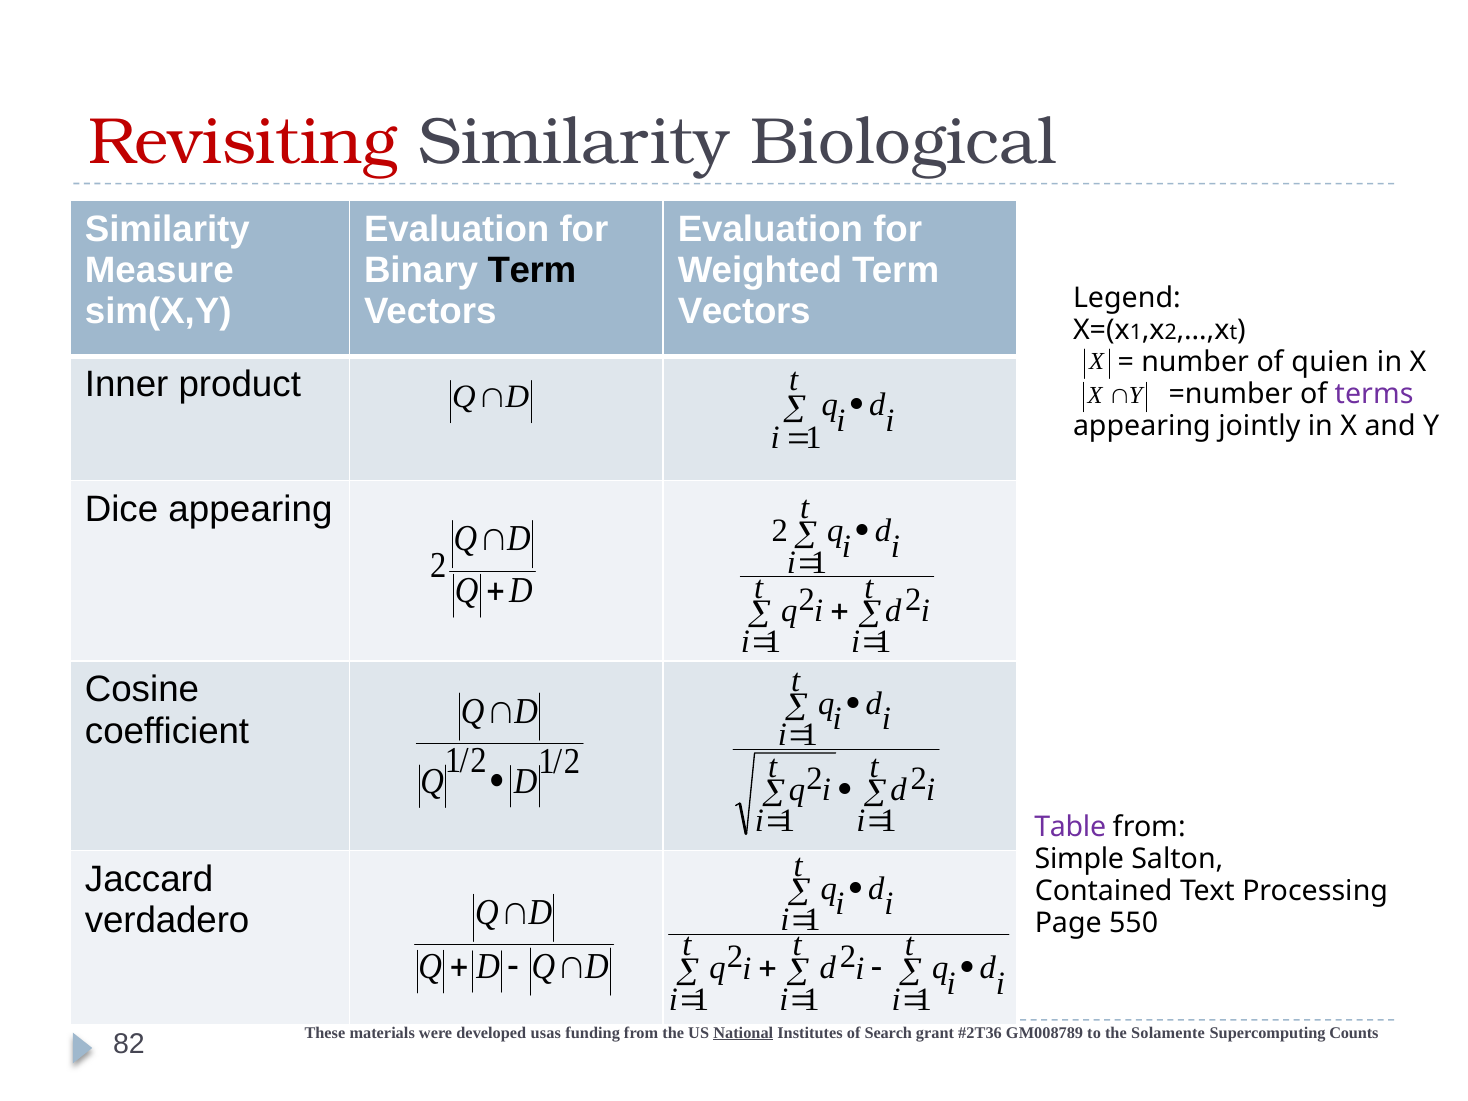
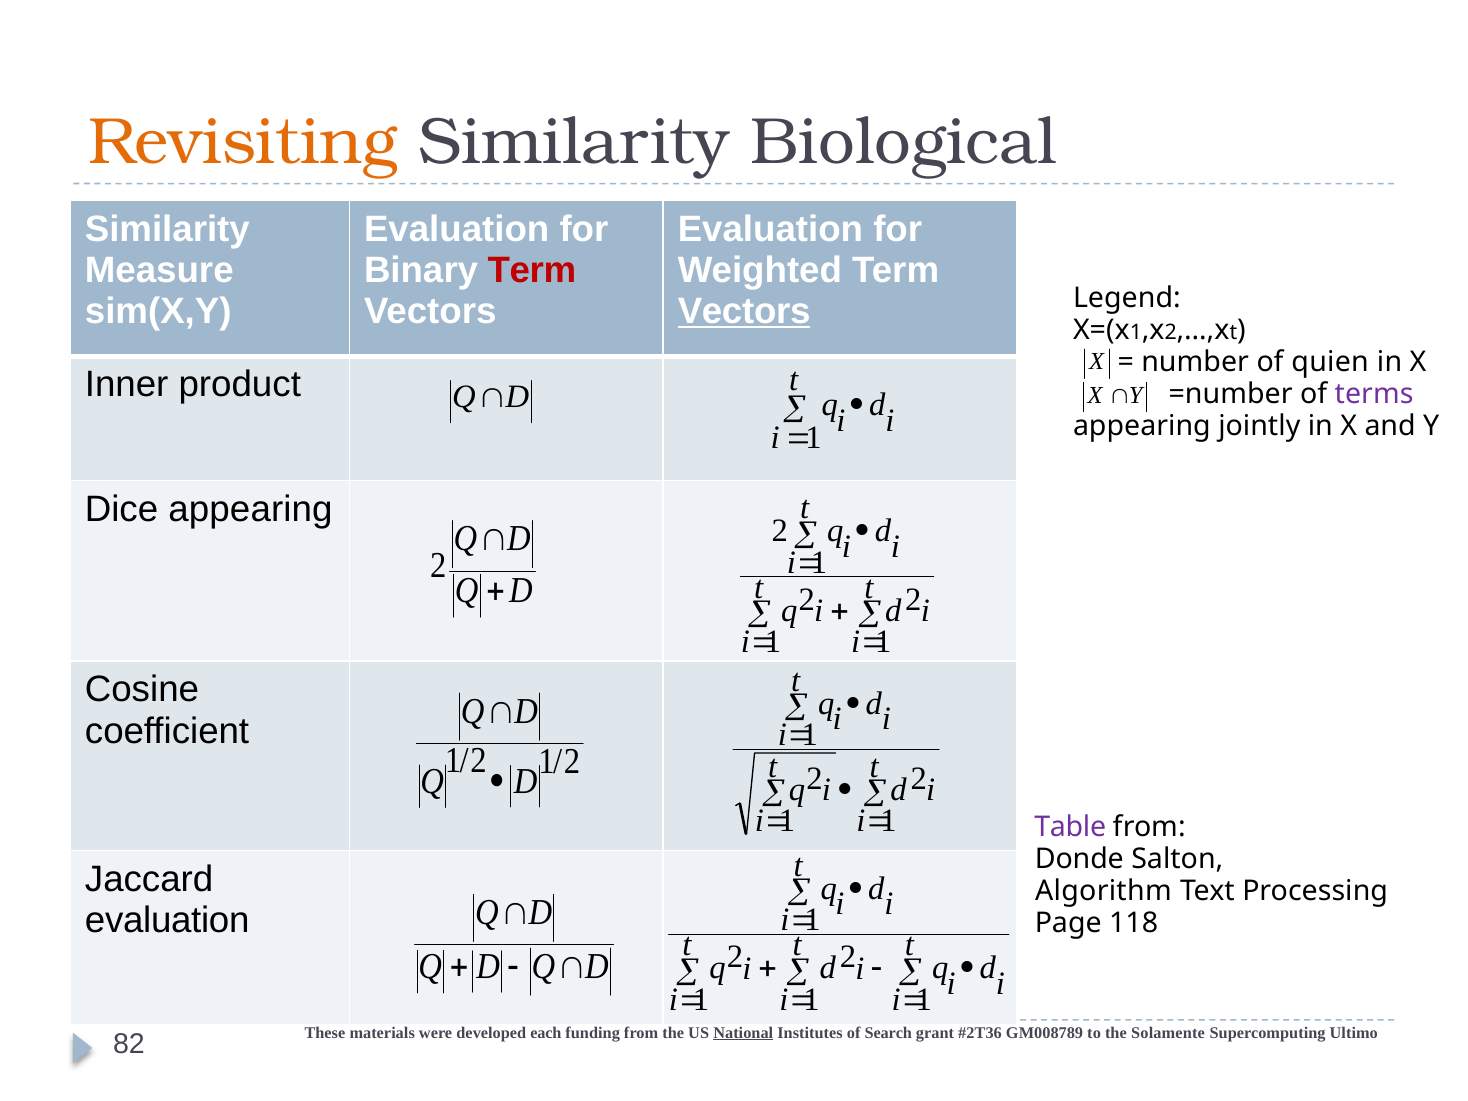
Revisiting colour: red -> orange (243, 142)
Term colour: black -> red (532, 270)
Vectors underline: none -> present (744, 311)
Simple: Simple -> Donde (1079, 859)
Contained: Contained -> Algorithm (1103, 891)
verdadero: verdadero -> evaluation (167, 920)
550: 550 -> 118 (1134, 923)
usas: usas -> each (546, 1033)
Counts: Counts -> Ultimo (1354, 1033)
